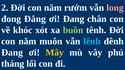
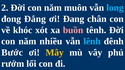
rướm: rướm -> muôn (76, 8)
long colour: pink -> light blue (115, 8)
buồn colour: light green -> pink (73, 30)
muôn: muôn -> nhiều (51, 41)
Đang: Đang -> Bước (12, 53)
tháng: tháng -> rướm (13, 64)
